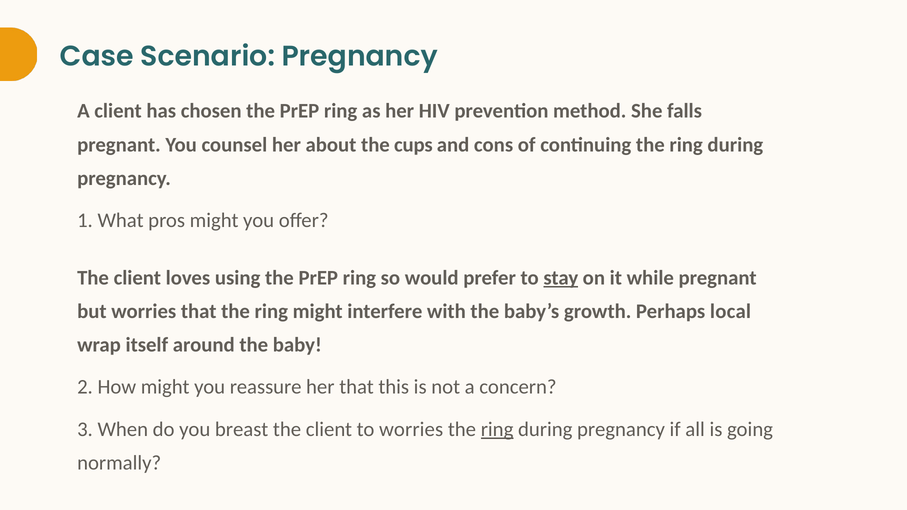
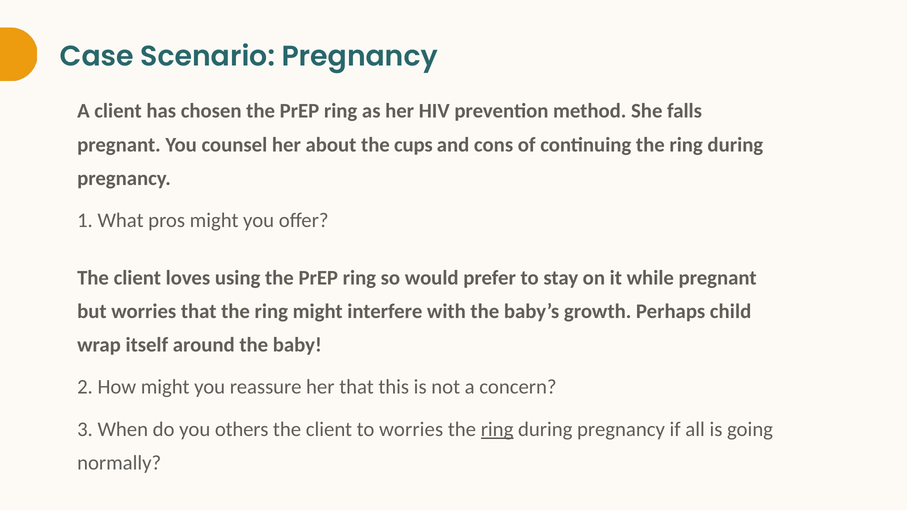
stay underline: present -> none (561, 278)
local: local -> child (731, 311)
breast: breast -> others (242, 429)
